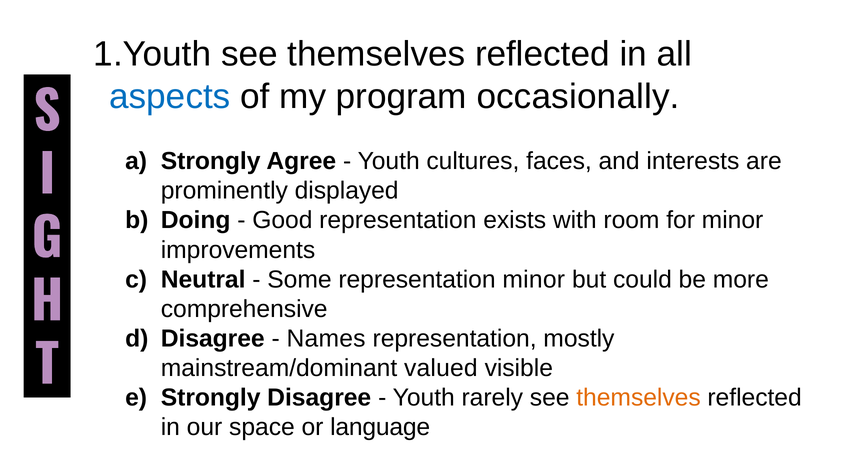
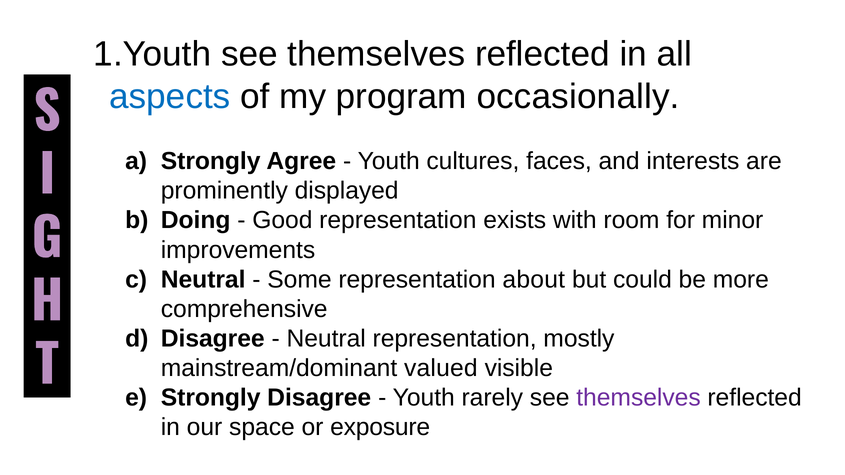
representation minor: minor -> about (534, 280)
Names: Names -> Neutral (326, 339)
themselves colour: orange -> purple (639, 398)
language: language -> exposure (380, 428)
